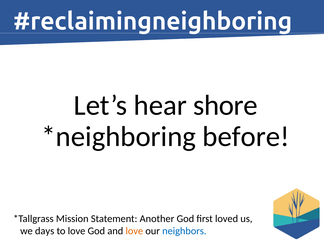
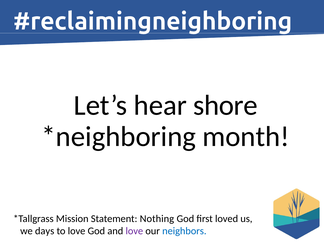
before: before -> month (246, 137)
Another: Another -> Nothing (157, 219)
love colour: orange -> purple (134, 231)
